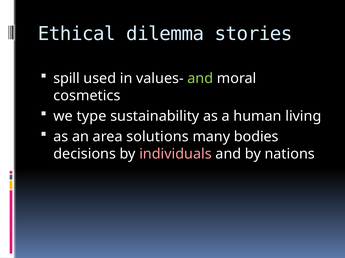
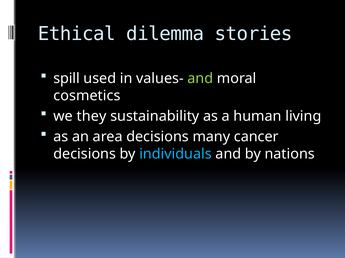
type: type -> they (92, 116)
area solutions: solutions -> decisions (158, 137)
bodies: bodies -> cancer (256, 137)
individuals colour: pink -> light blue (176, 154)
